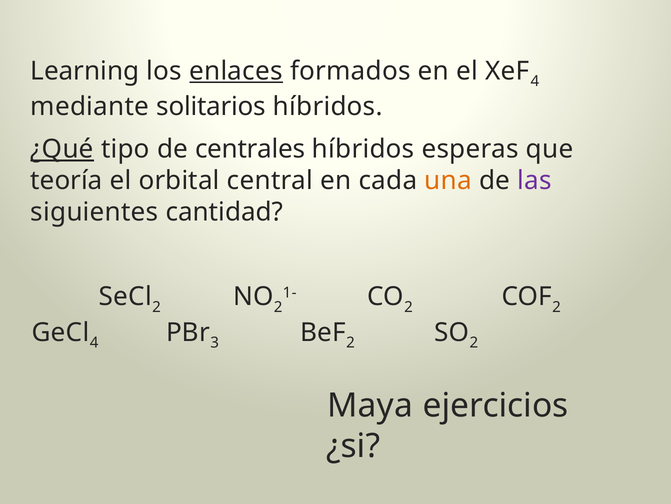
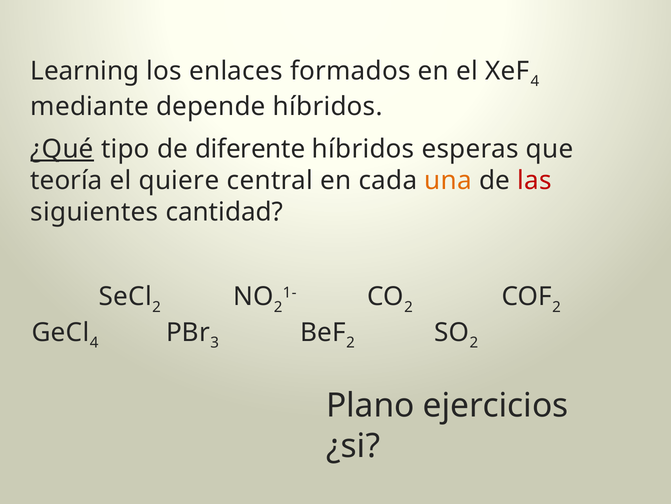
enlaces underline: present -> none (236, 71)
solitarios: solitarios -> depende (211, 107)
centrales: centrales -> diferente (250, 149)
orbital: orbital -> quiere (179, 180)
las colour: purple -> red (535, 180)
Maya: Maya -> Plano (370, 405)
